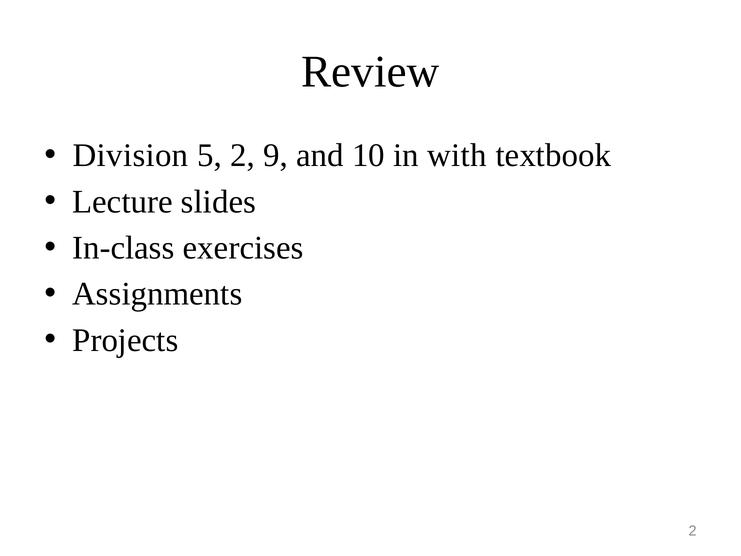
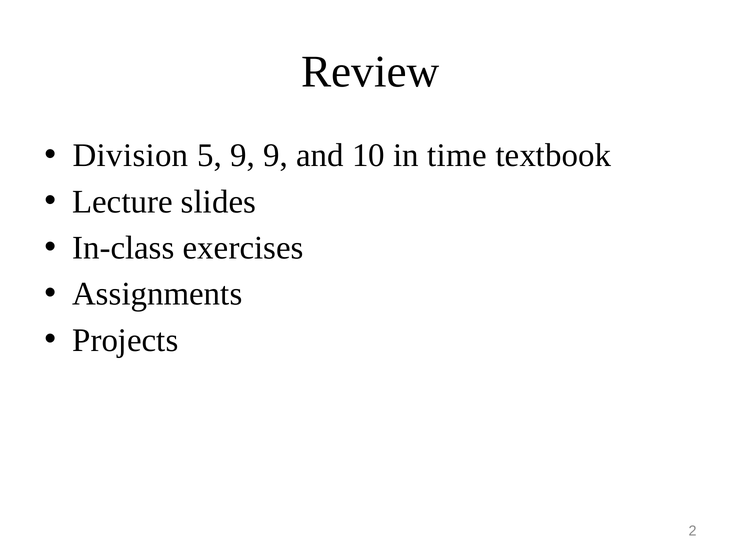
5 2: 2 -> 9 (243, 155)
with: with -> time (457, 155)
